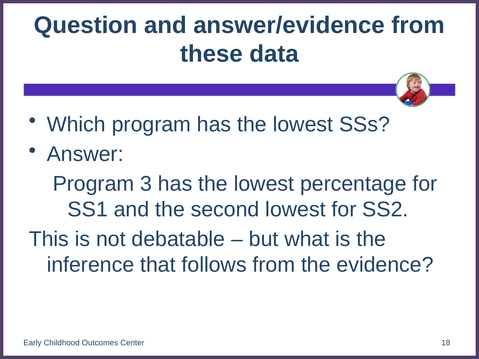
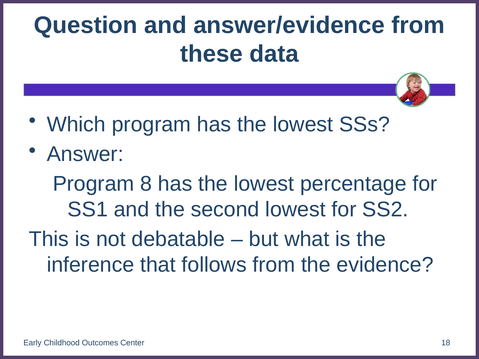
3: 3 -> 8 (146, 184)
